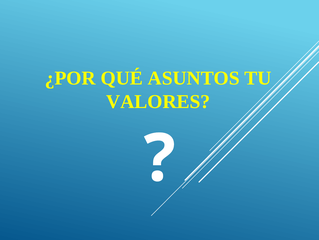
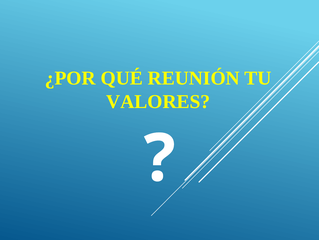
ASUNTOS: ASUNTOS -> REUNIÓN (194, 78)
